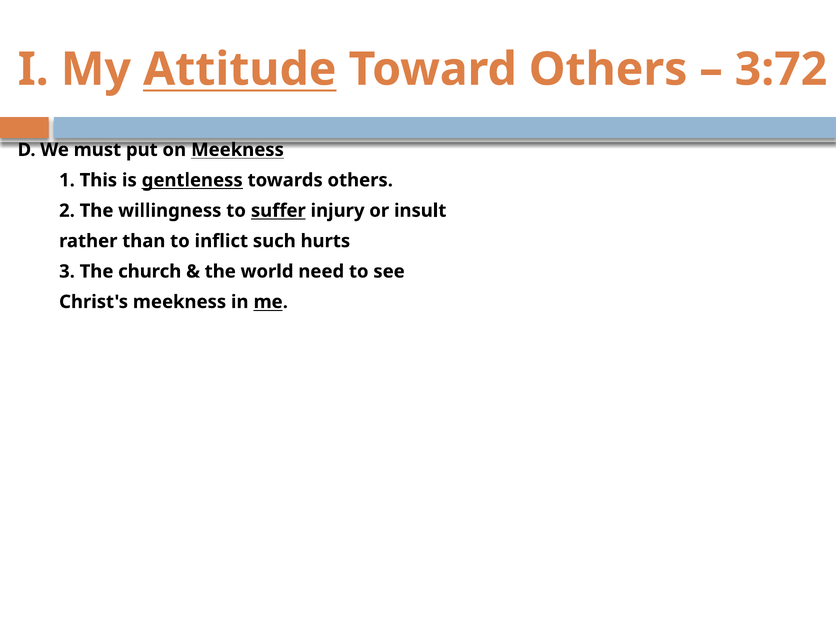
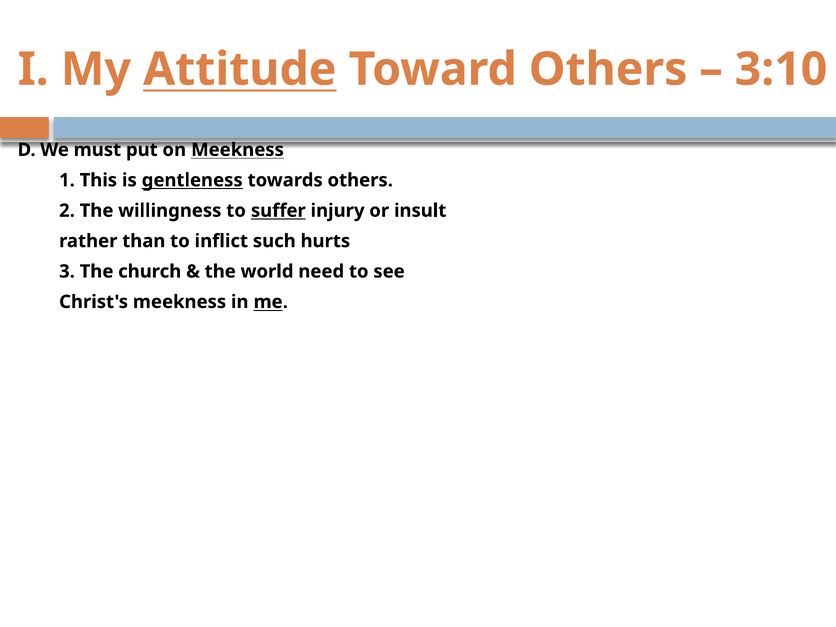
3:72: 3:72 -> 3:10 (781, 69)
